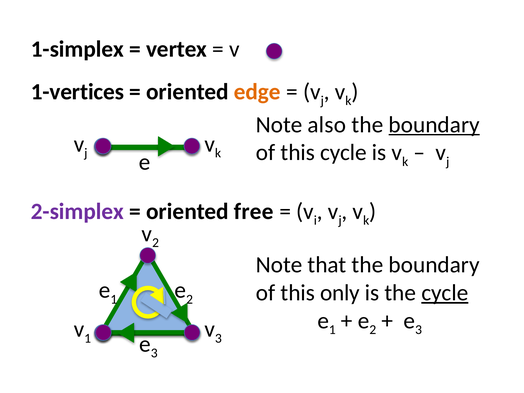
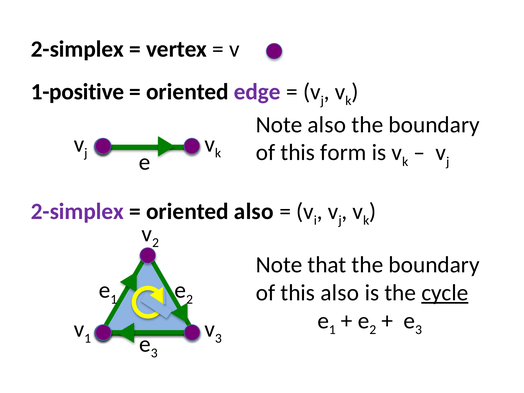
1-simplex: 1-simplex -> 2-simplex (77, 49)
1-vertices: 1-vertices -> 1-positive (78, 92)
edge colour: orange -> purple (257, 92)
boundary underline: present -> none (434, 125)
this cycle: cycle -> form (343, 153)
oriented free: free -> also (254, 211)
this only: only -> also (340, 293)
